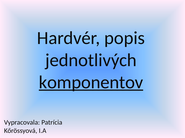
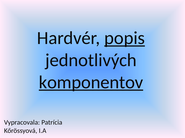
popis underline: none -> present (125, 38)
